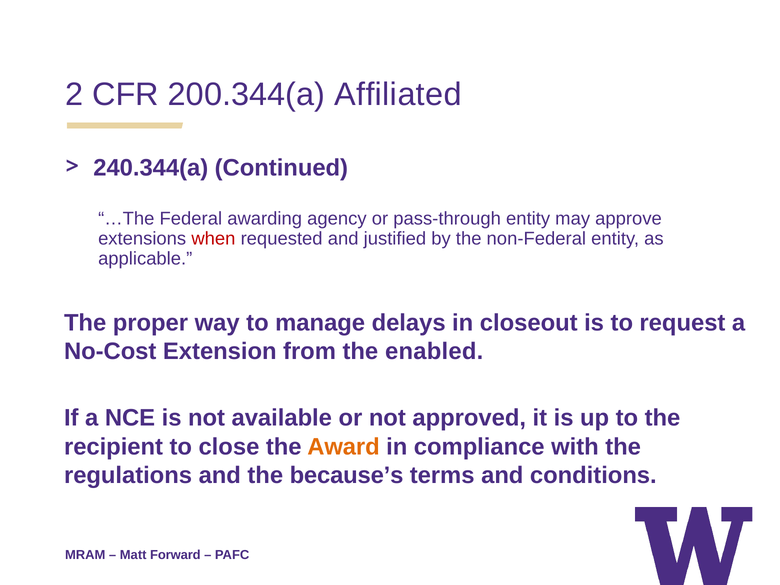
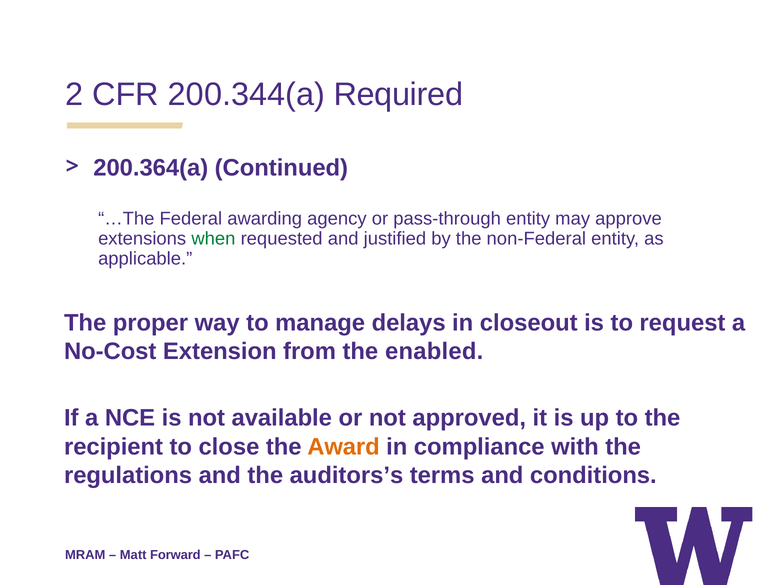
Affiliated: Affiliated -> Required (398, 95)
240.344(a: 240.344(a -> 200.364(a (151, 168)
when colour: red -> green (213, 239)
because’s: because’s -> auditors’s (346, 475)
